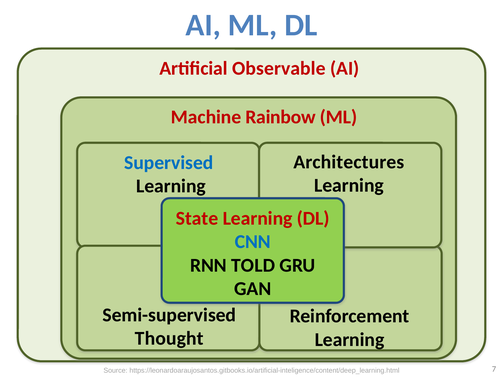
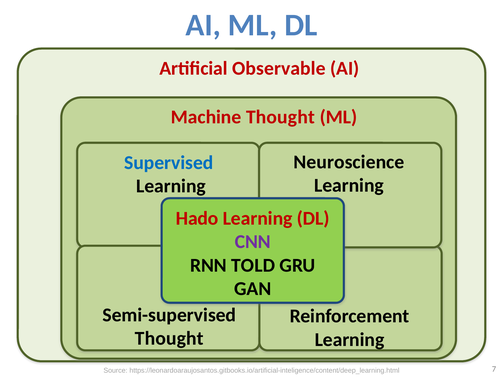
Machine Rainbow: Rainbow -> Thought (280, 117)
Architectures: Architectures -> Neuroscience (349, 162)
State: State -> Hado (197, 218)
CNN colour: blue -> purple (253, 242)
